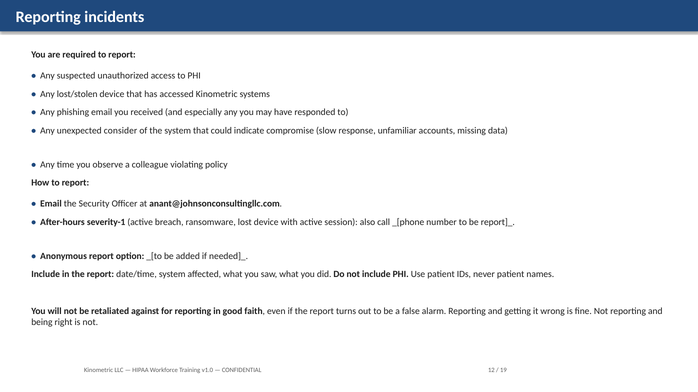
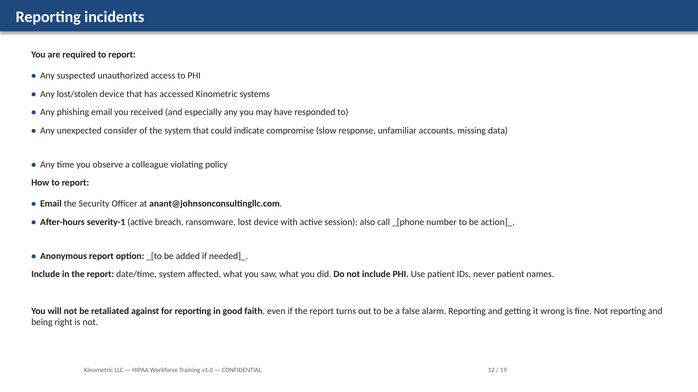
report]_: report]_ -> action]_ (498, 222)
